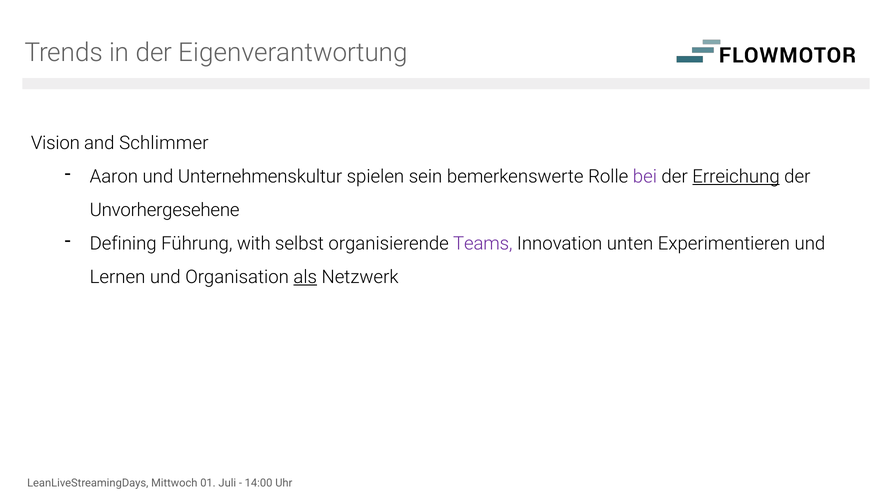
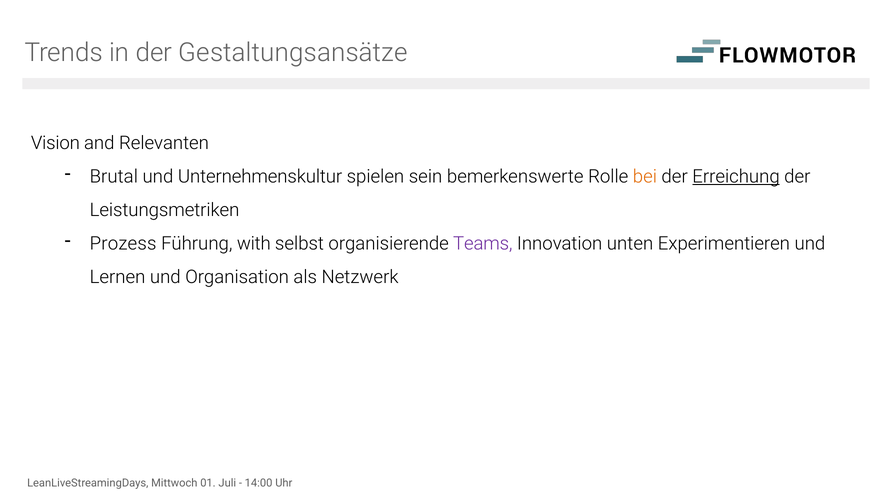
Eigenverantwortung: Eigenverantwortung -> Gestaltungsansätze (293, 53)
Schlimmer: Schlimmer -> Relevanten (164, 143)
Aaron: Aaron -> Brutal (114, 176)
bei colour: purple -> orange (645, 176)
Unvorhergesehene: Unvorhergesehene -> Leistungsmetriken (165, 210)
Defining: Defining -> Prozess (123, 243)
als underline: present -> none (305, 277)
